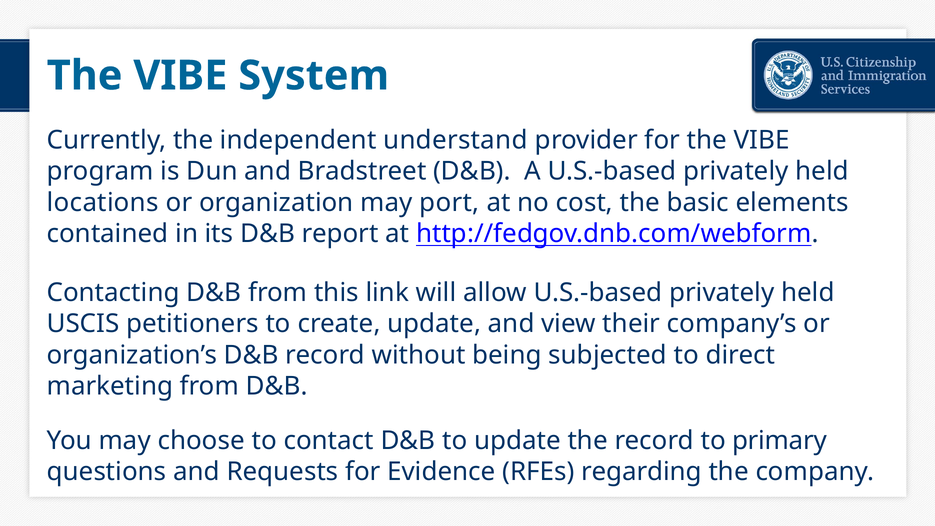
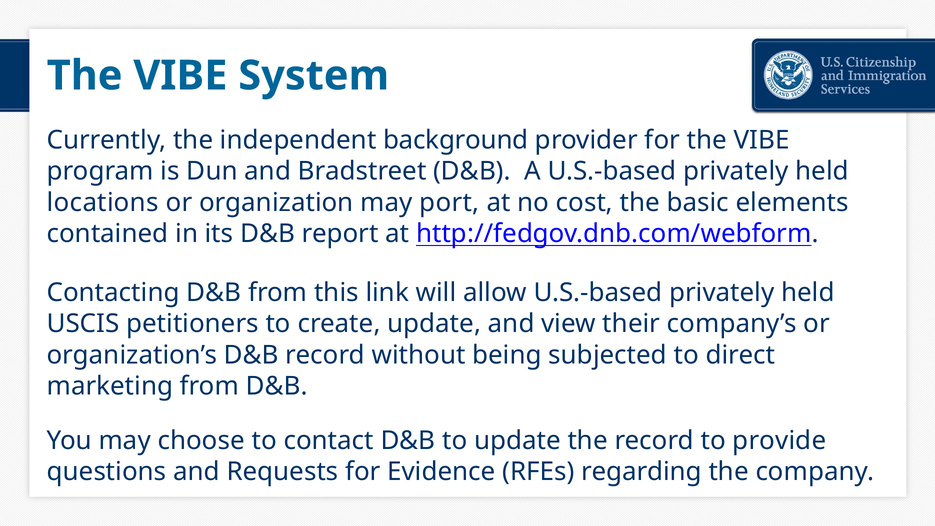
understand: understand -> background (456, 140)
primary: primary -> provide (779, 441)
